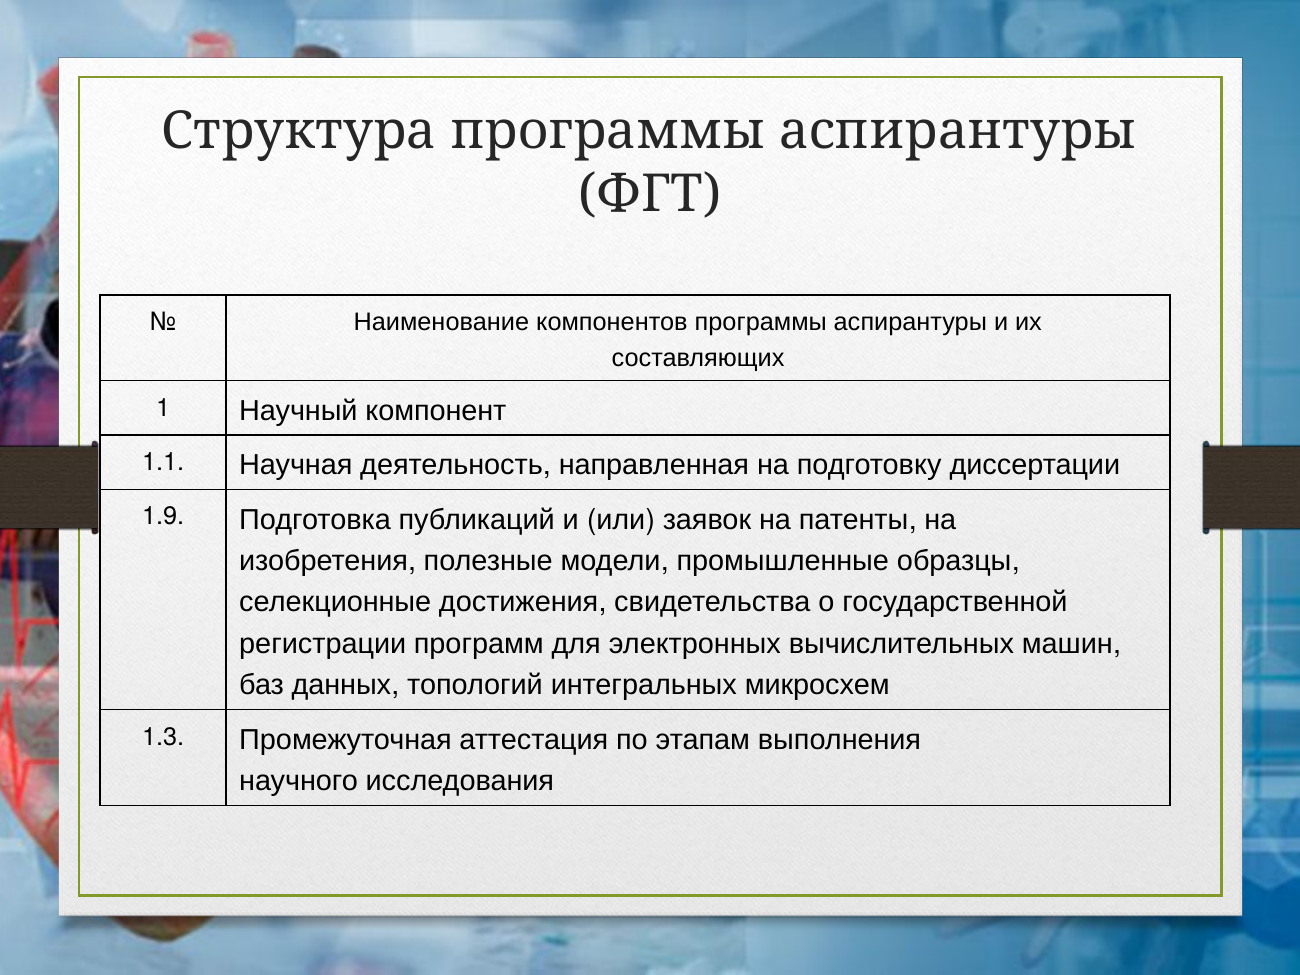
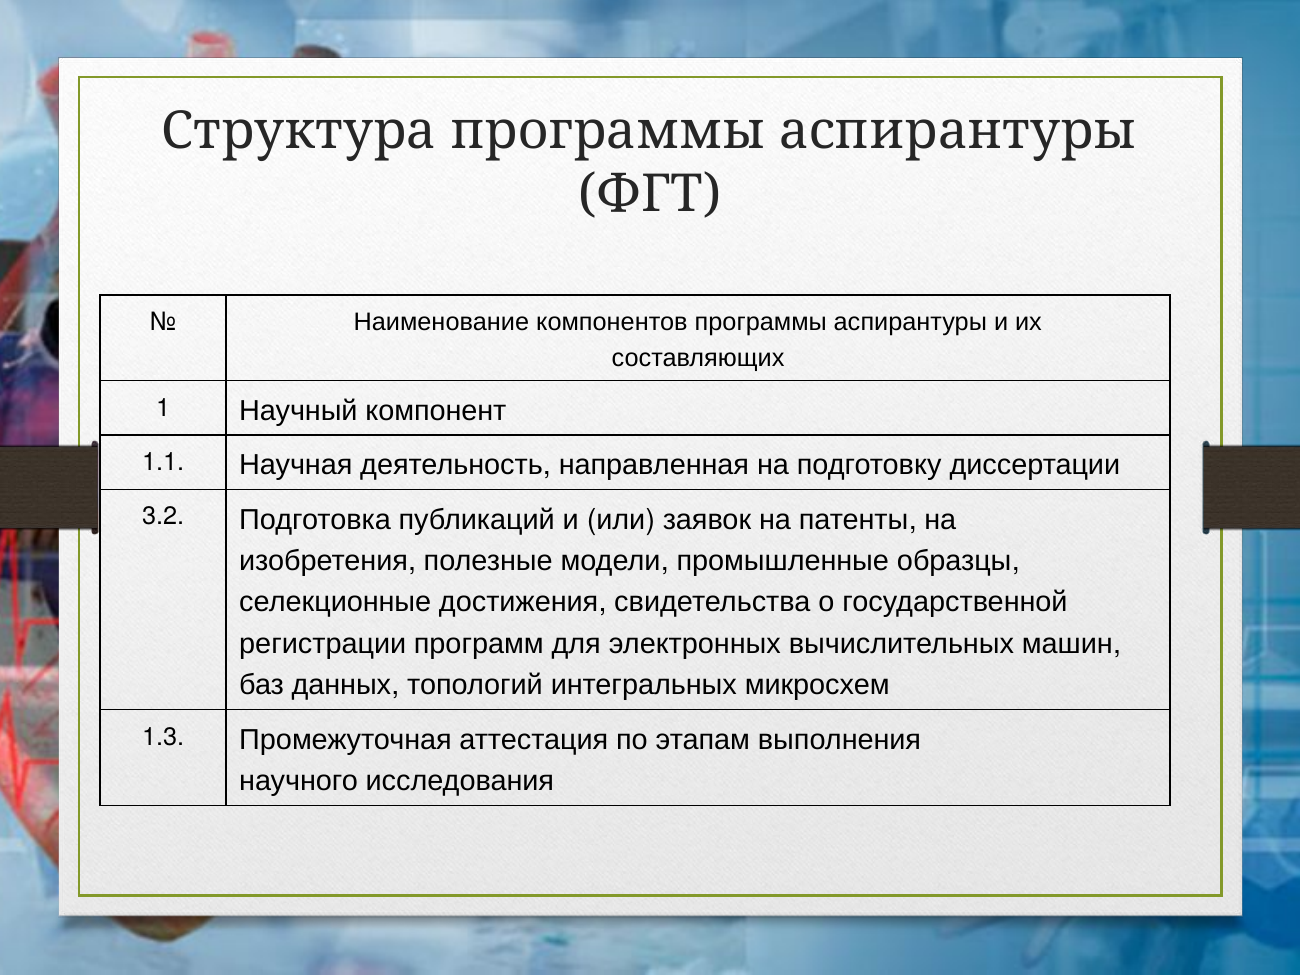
1.9: 1.9 -> 3.2 (163, 517)
